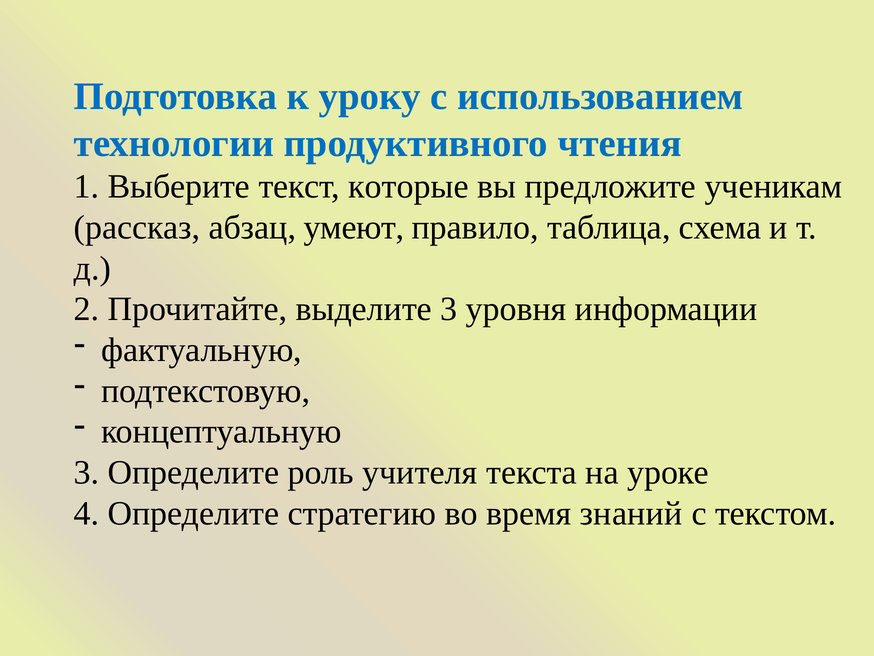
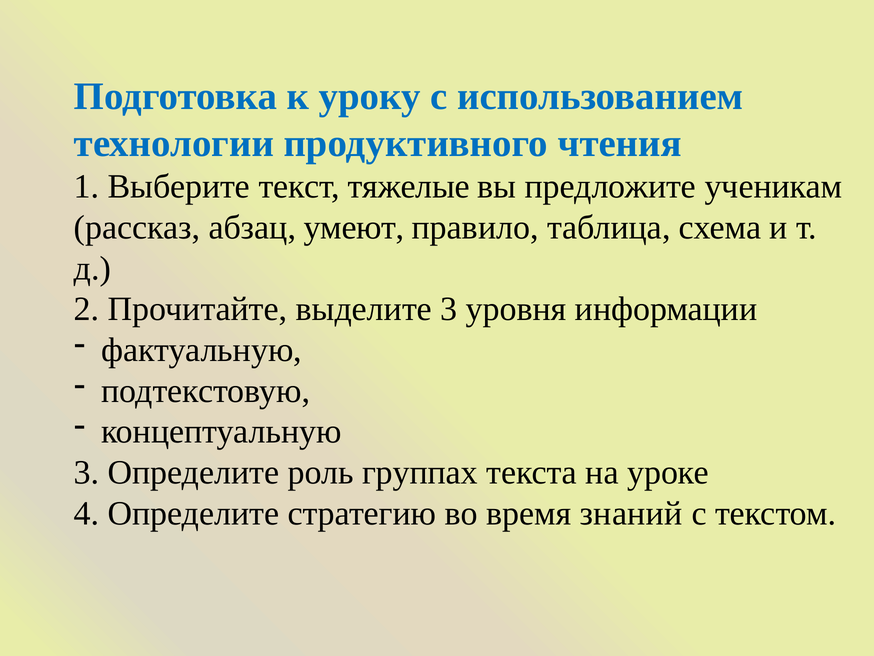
которые: которые -> тяжелые (409, 186)
учителя: учителя -> группах (420, 472)
